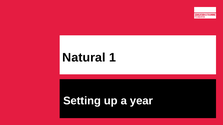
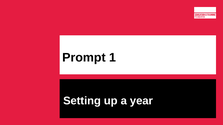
Natural: Natural -> Prompt (84, 58)
